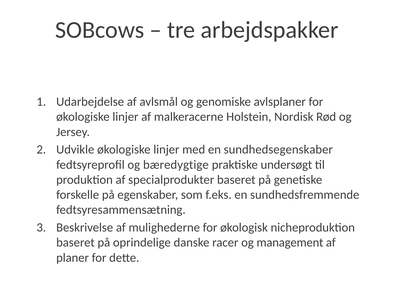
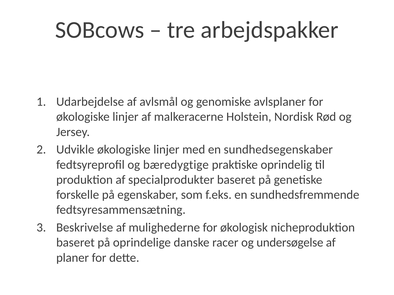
undersøgt: undersøgt -> oprindelig (286, 165)
management: management -> undersøgelse (290, 243)
